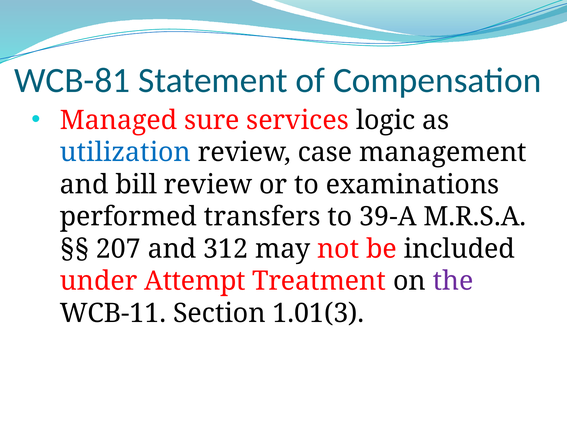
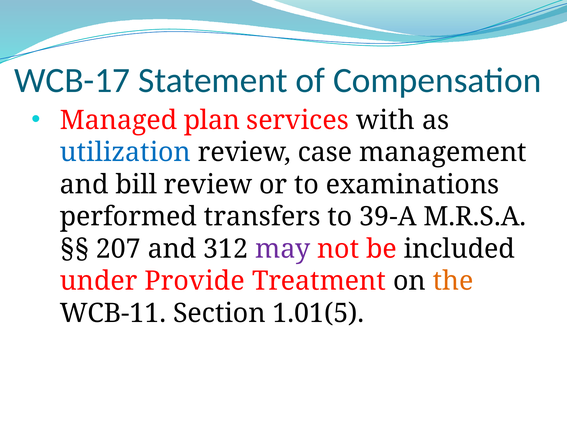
WCB-81: WCB-81 -> WCB-17 (72, 80)
sure: sure -> plan (212, 120)
logic: logic -> with (385, 120)
may colour: black -> purple (283, 248)
Attempt: Attempt -> Provide (195, 281)
the colour: purple -> orange (453, 281)
1.01(3: 1.01(3 -> 1.01(5 (318, 313)
